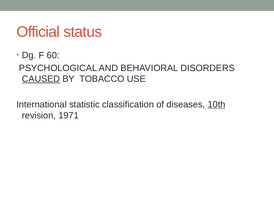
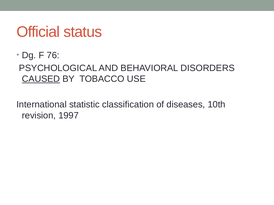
60: 60 -> 76 (53, 55)
10th underline: present -> none (217, 105)
1971: 1971 -> 1997 (69, 116)
